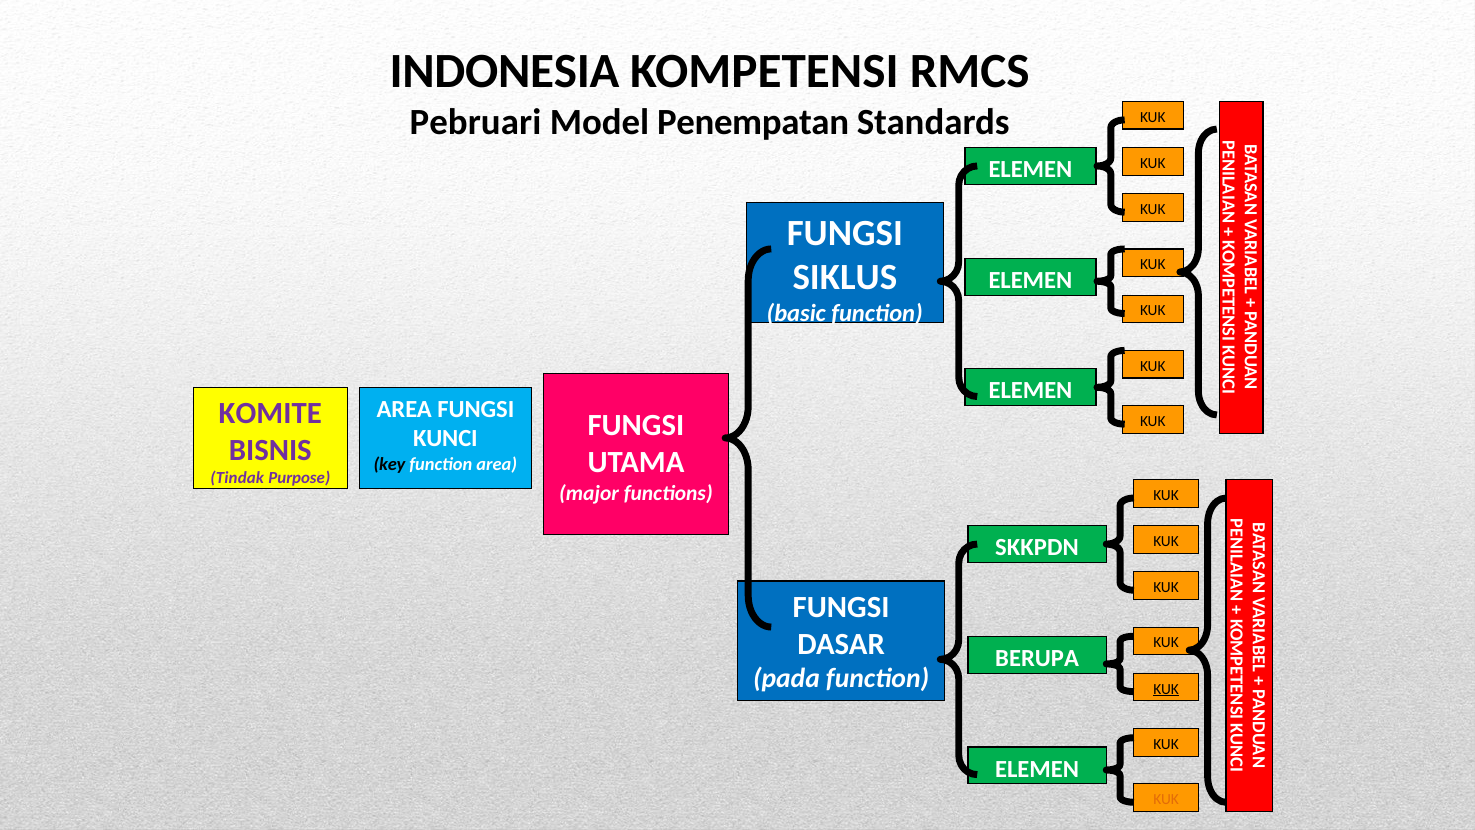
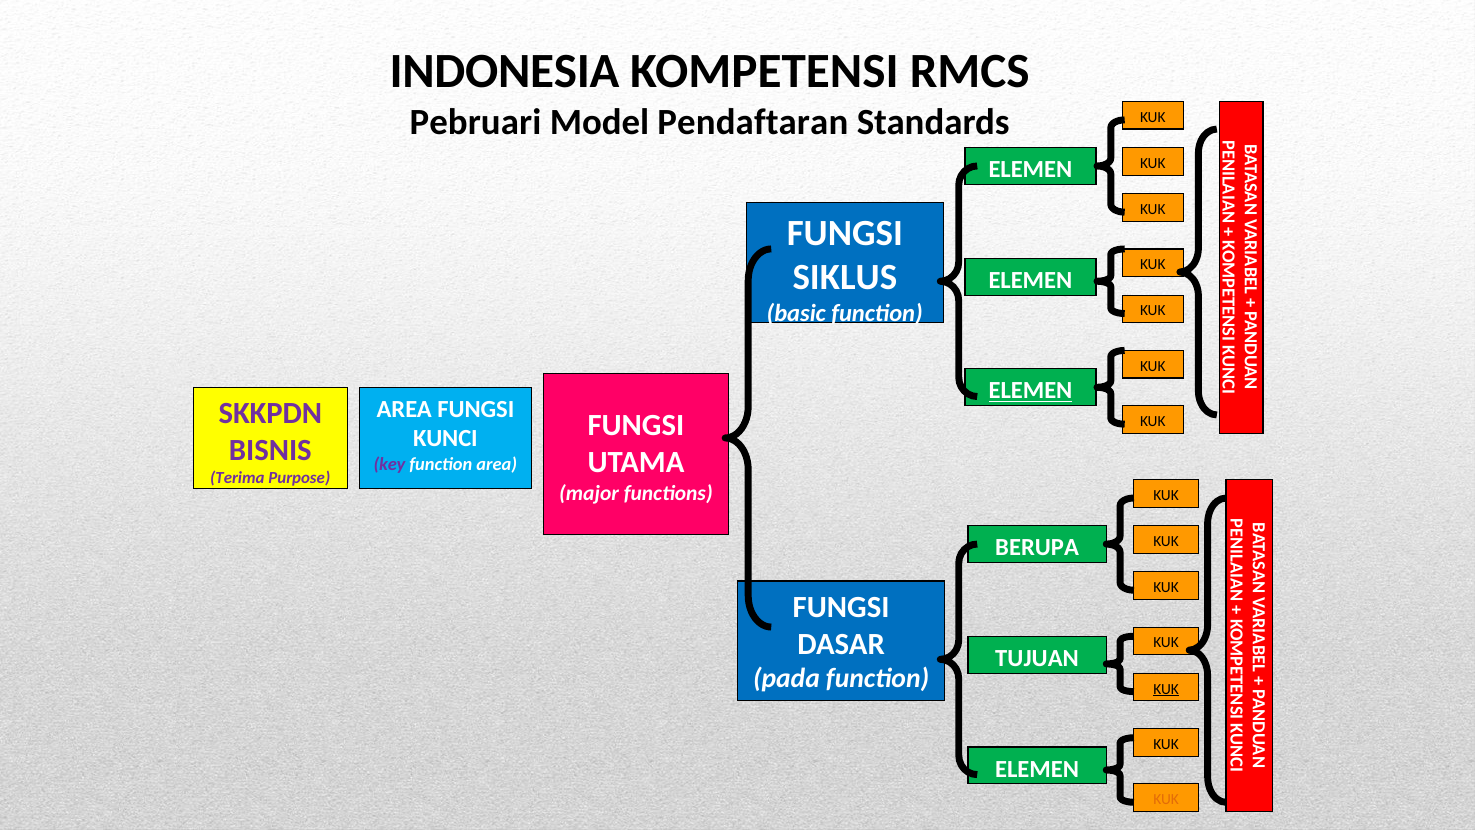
Penempatan: Penempatan -> Pendaftaran (753, 122)
ELEMEN underline: none -> present (1031, 391)
KOMITE: KOMITE -> SKKPDN (270, 413)
key colour: black -> purple (389, 464)
Tindak: Tindak -> Terima (237, 478)
SKKPDN: SKKPDN -> BERUPA (1037, 547)
BERUPA: BERUPA -> TUJUAN (1037, 658)
